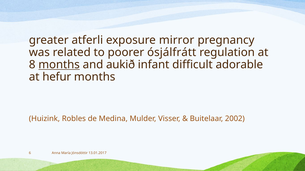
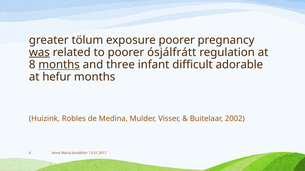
atferli: atferli -> tölum (87, 40)
exposure mirror: mirror -> poorer (177, 40)
was underline: none -> present (39, 52)
aukið: aukið -> three (121, 65)
